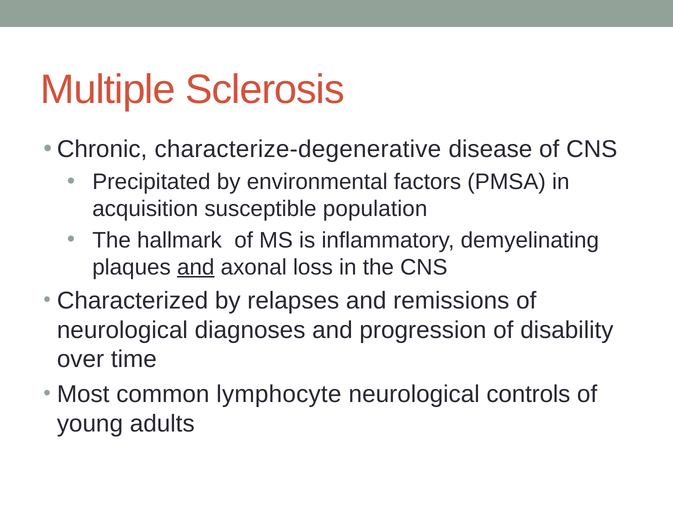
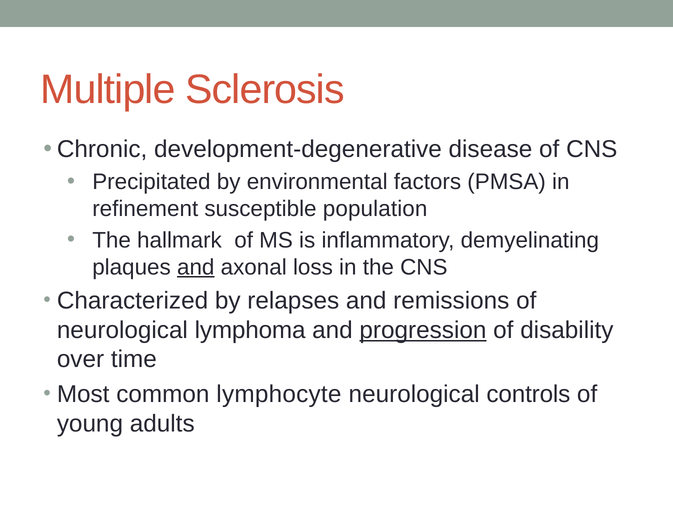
characterize-degenerative: characterize-degenerative -> development-degenerative (298, 149)
acquisition: acquisition -> refinement (145, 209)
diagnoses: diagnoses -> lymphoma (250, 330)
progression underline: none -> present (423, 330)
